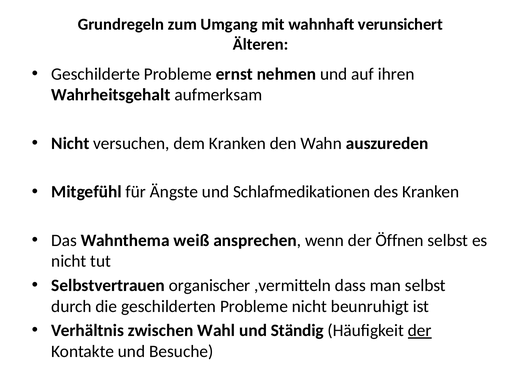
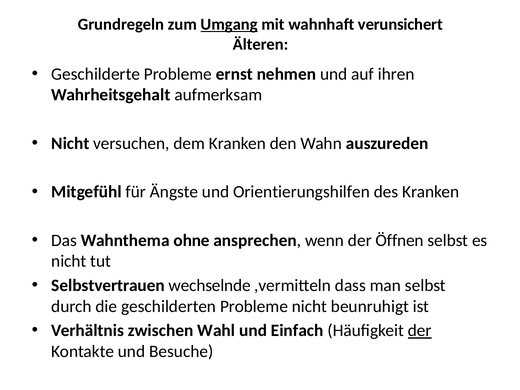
Umgang underline: none -> present (229, 24)
Schlafmedikationen: Schlafmedikationen -> Orientierungshilfen (302, 192)
weiß: weiß -> ohne (192, 240)
organischer: organischer -> wechselnde (210, 285)
Ständig: Ständig -> Einfach (297, 331)
